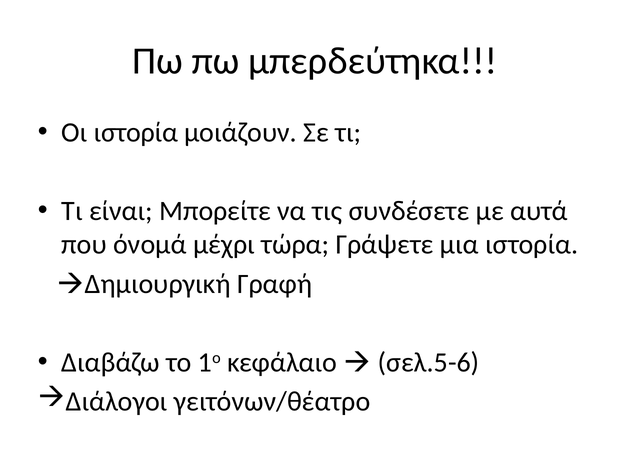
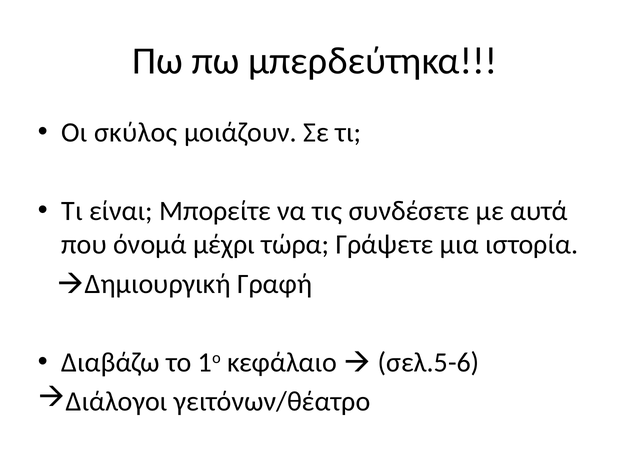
Οι ιστορία: ιστορία -> σκύλος (136, 132)
